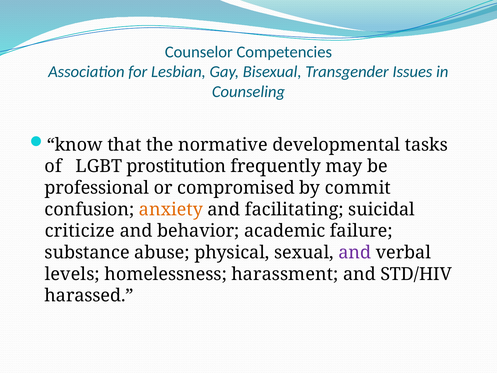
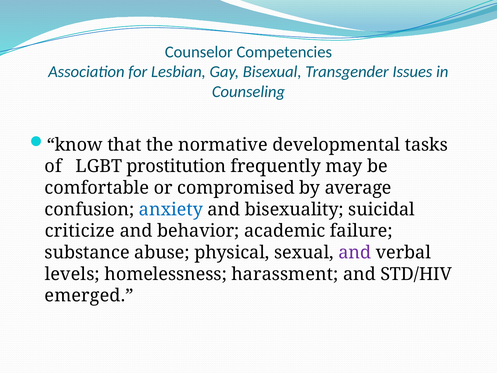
professional: professional -> comfortable (97, 188)
commit: commit -> average (358, 188)
anxiety colour: orange -> blue (171, 209)
facilitating: facilitating -> bisexuality (294, 209)
harassed: harassed -> emerged (89, 295)
